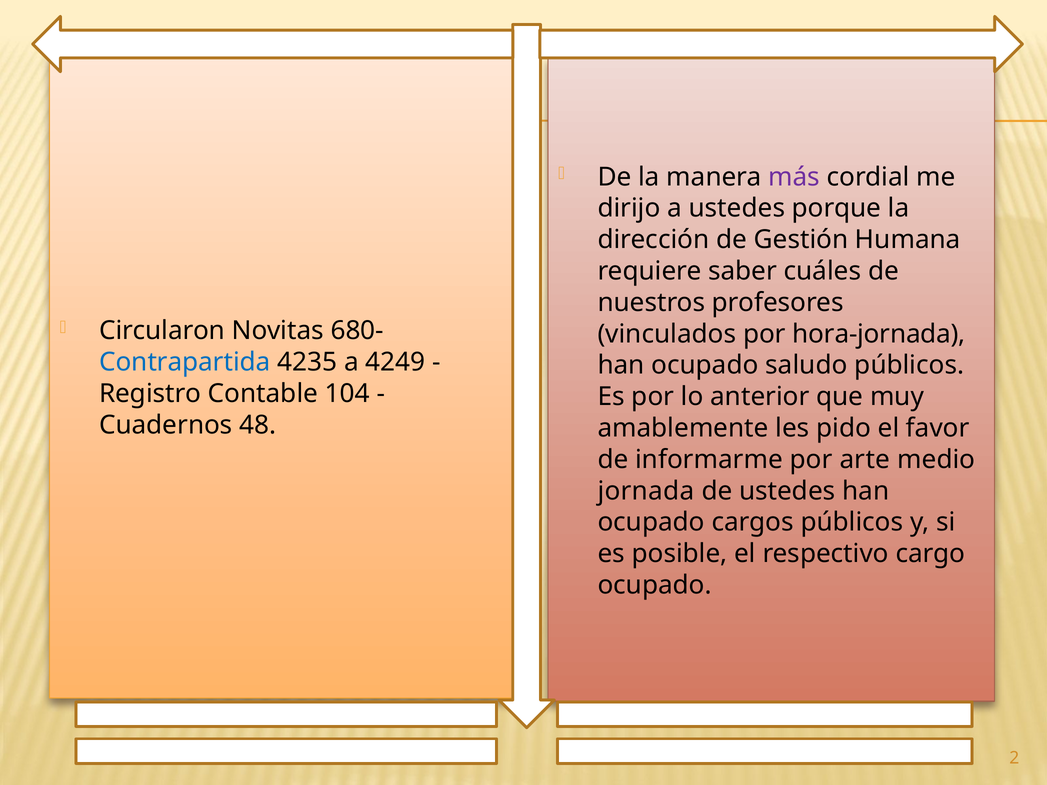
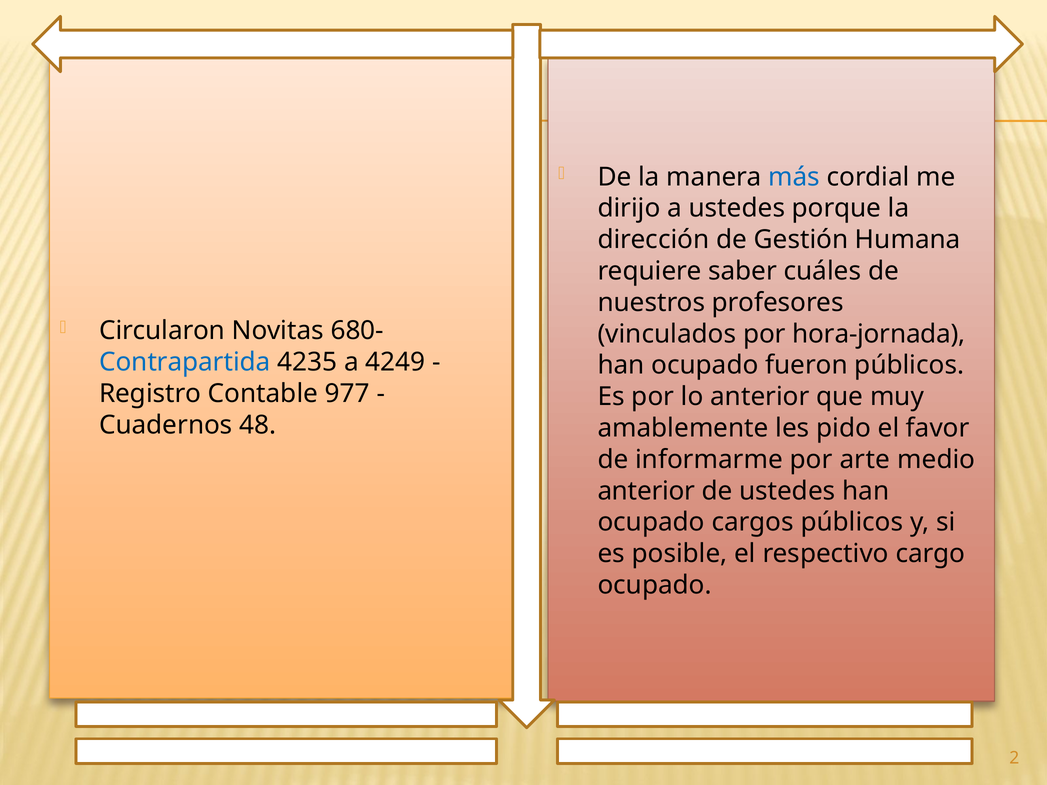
más colour: purple -> blue (794, 177)
saludo: saludo -> fueron (807, 365)
104: 104 -> 977 (347, 394)
jornada: jornada -> anterior (646, 491)
